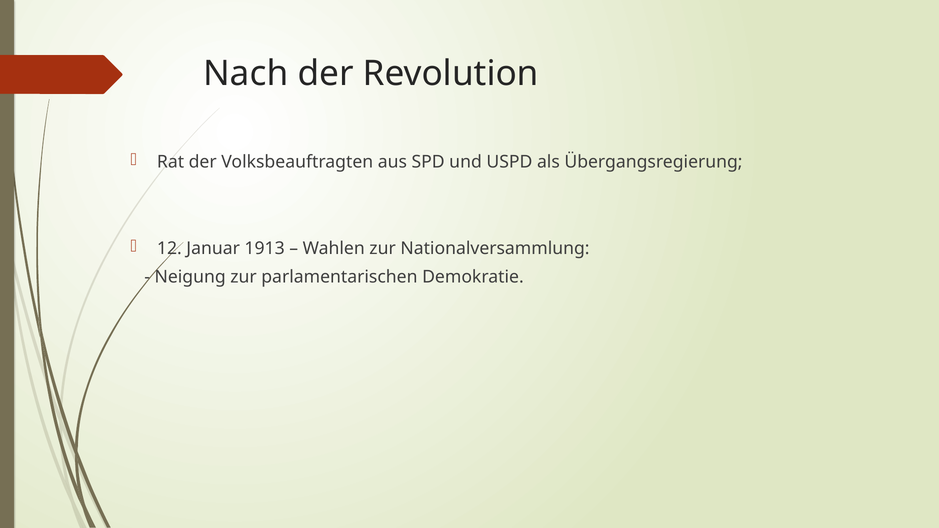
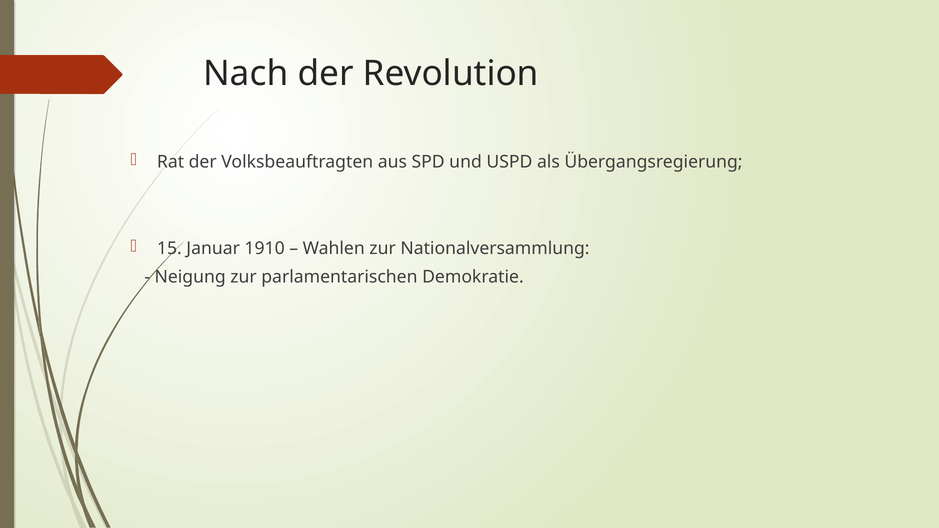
12: 12 -> 15 (169, 248)
1913: 1913 -> 1910 (265, 248)
